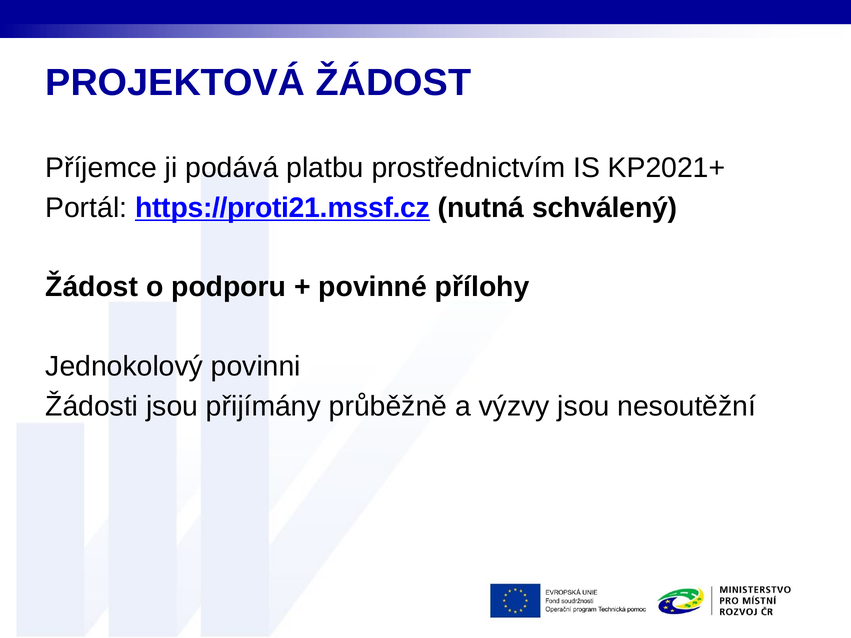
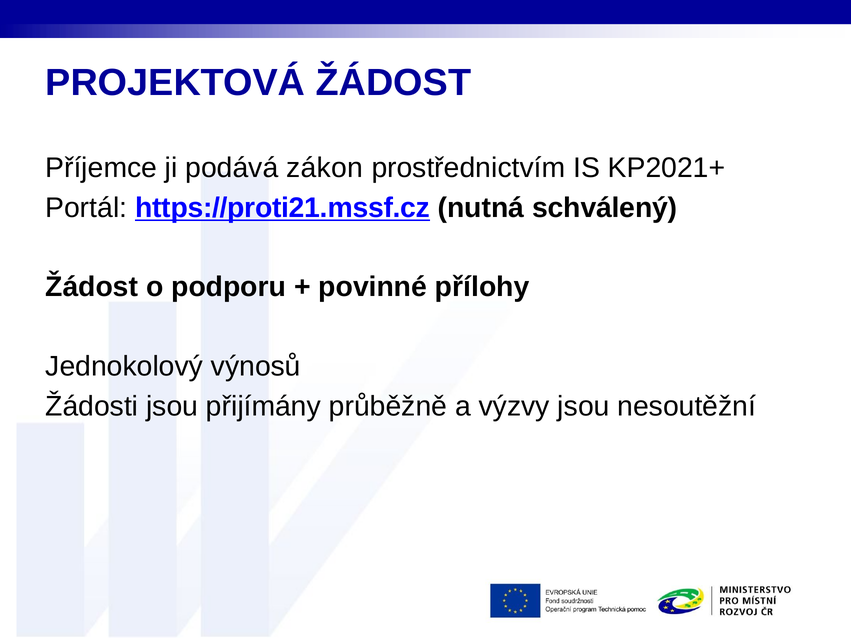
platbu: platbu -> zákon (325, 168)
povinni: povinni -> výnosů (256, 367)
